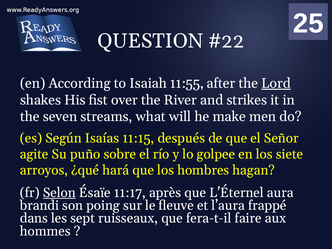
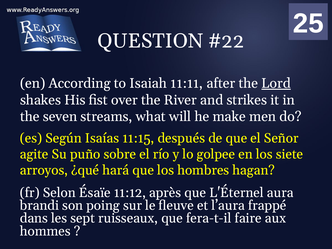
11:55: 11:55 -> 11:11 (187, 83)
Selon underline: present -> none (59, 193)
11:17: 11:17 -> 11:12 (130, 193)
